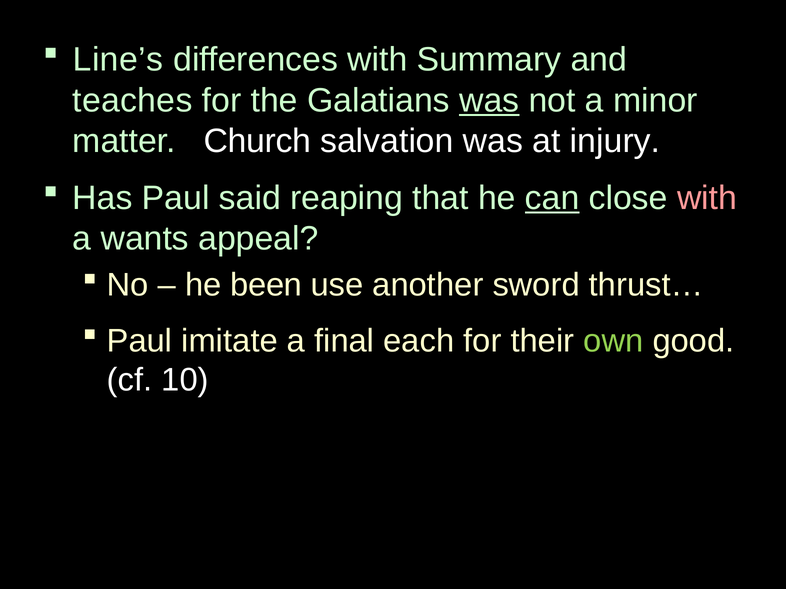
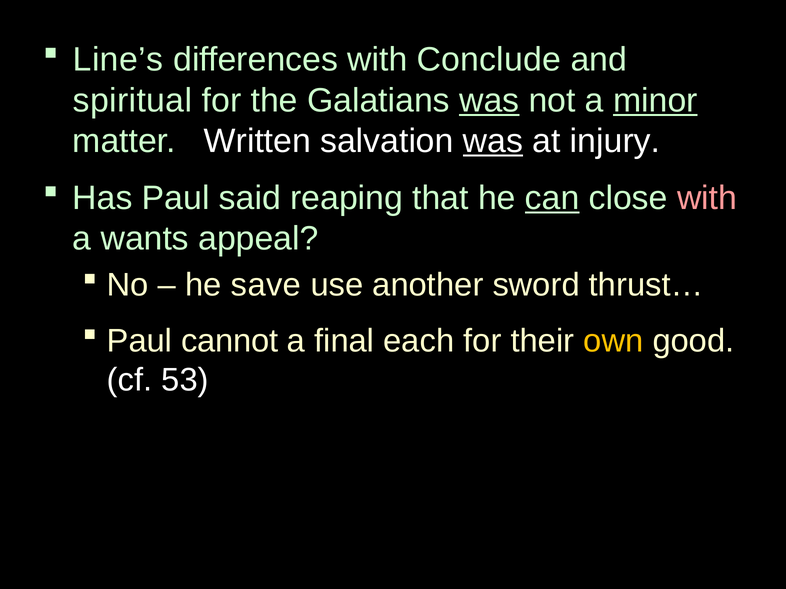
Summary: Summary -> Conclude (489, 60)
teaches: teaches -> spiritual (132, 100)
minor underline: none -> present (655, 100)
Church: Church -> Written (257, 141)
was underline: none -> present (493, 141)
been: been -> save (266, 285)
imitate: imitate -> cannot (230, 341)
own colour: light green -> yellow (613, 341)
10: 10 -> 53 (185, 380)
